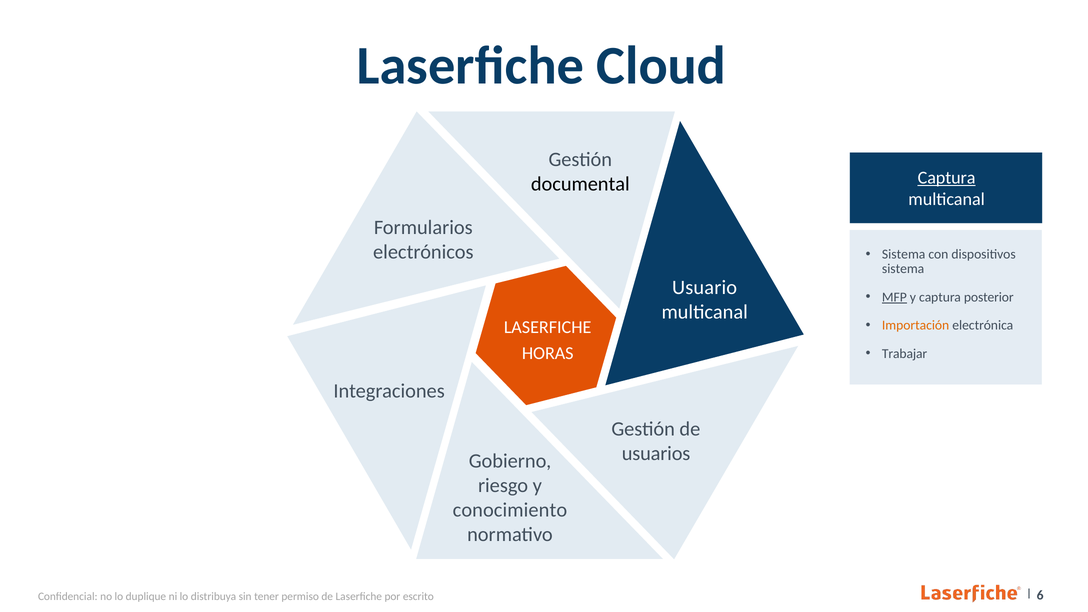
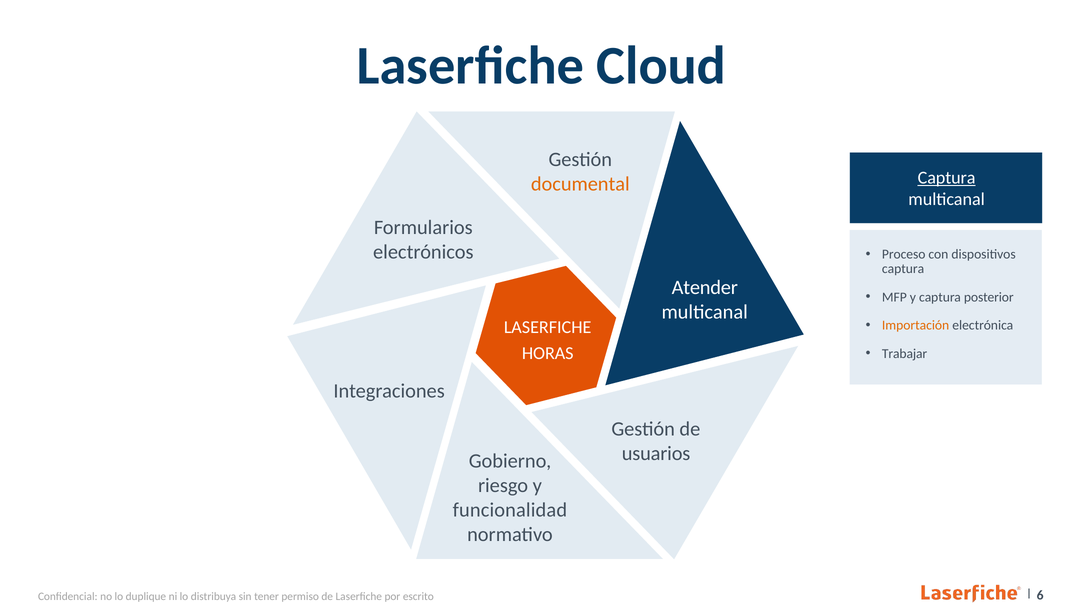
documental colour: black -> orange (580, 184)
Sistema: Sistema -> Proceso (904, 254)
sistema: sistema -> captura (903, 269)
Usuario: Usuario -> Atender (705, 288)
MFP underline: present -> none (894, 297)
conocimiento: conocimiento -> funcionalidad (510, 510)
